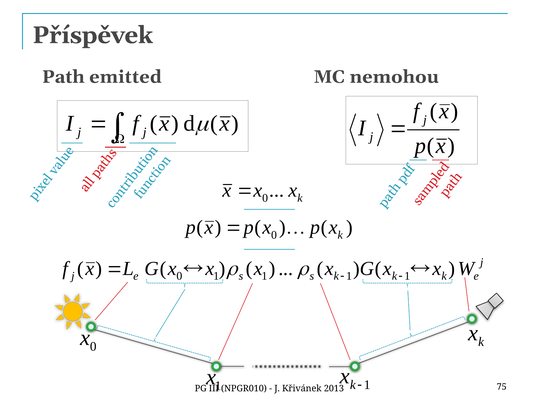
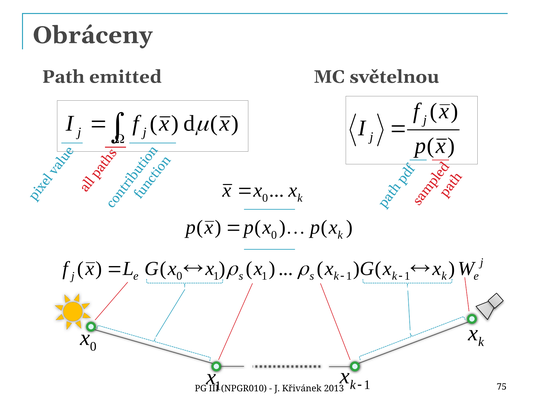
Příspěvek: Příspěvek -> Obráceny (93, 35)
nemohou: nemohou -> světelnou (394, 77)
